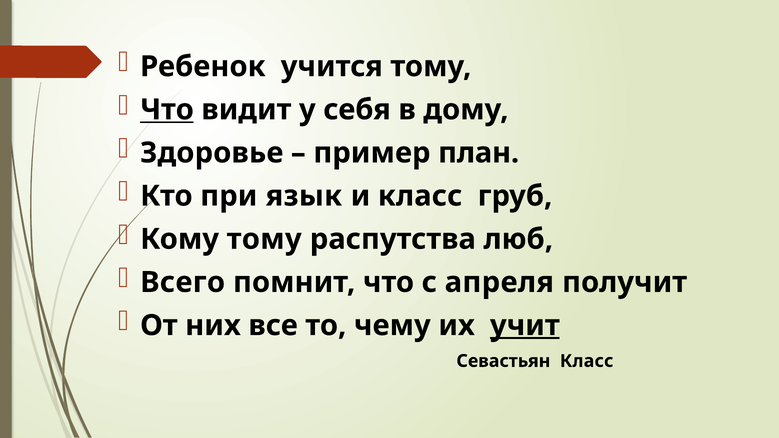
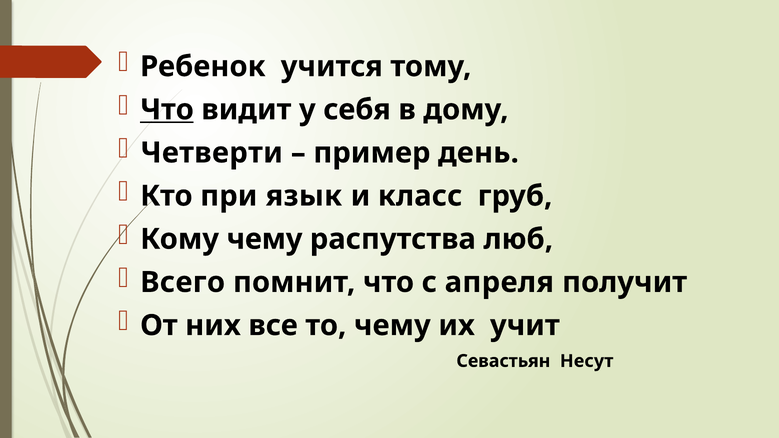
Здоровье: Здоровье -> Четверти (212, 153)
план: план -> день (478, 153)
Кому тому: тому -> чему (265, 239)
учит underline: present -> none (525, 326)
Севастьян Класс: Класс -> Несут (587, 361)
